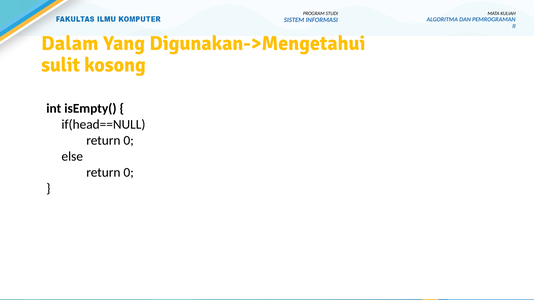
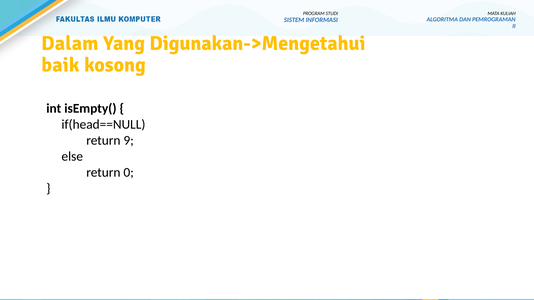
sulit: sulit -> baik (60, 65)
0: 0 -> 9 (129, 141)
